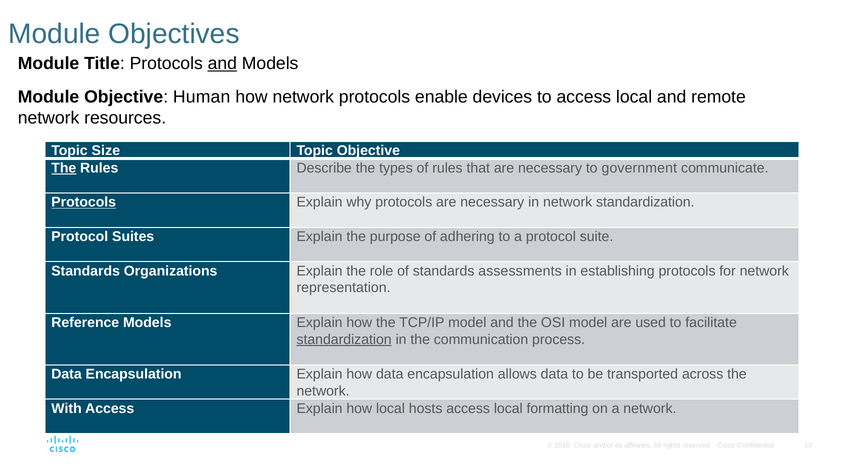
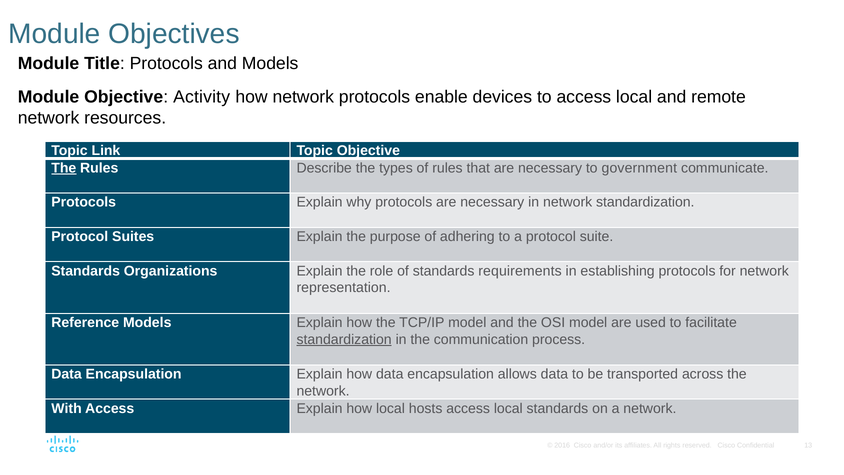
and underline: present -> none (222, 63)
Human: Human -> Activity (202, 97)
Size: Size -> Link (106, 151)
Protocols underline: present -> none (84, 202)
assessments: assessments -> requirements (520, 271)
local formatting: formatting -> standards (557, 408)
